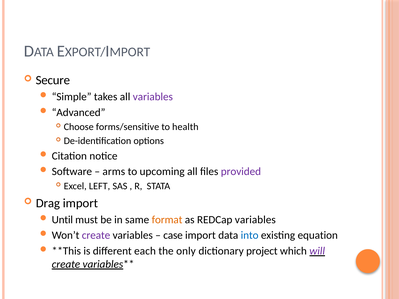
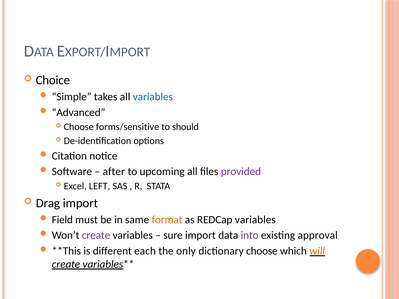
Secure: Secure -> Choice (53, 80)
variables colour: purple -> blue (153, 97)
health: health -> should (185, 127)
arms: arms -> after (114, 172)
Until: Until -> Field (62, 220)
case: case -> sure (173, 235)
into colour: blue -> purple (250, 235)
equation: equation -> approval (318, 235)
dictionary project: project -> choose (262, 251)
will colour: purple -> orange (317, 251)
